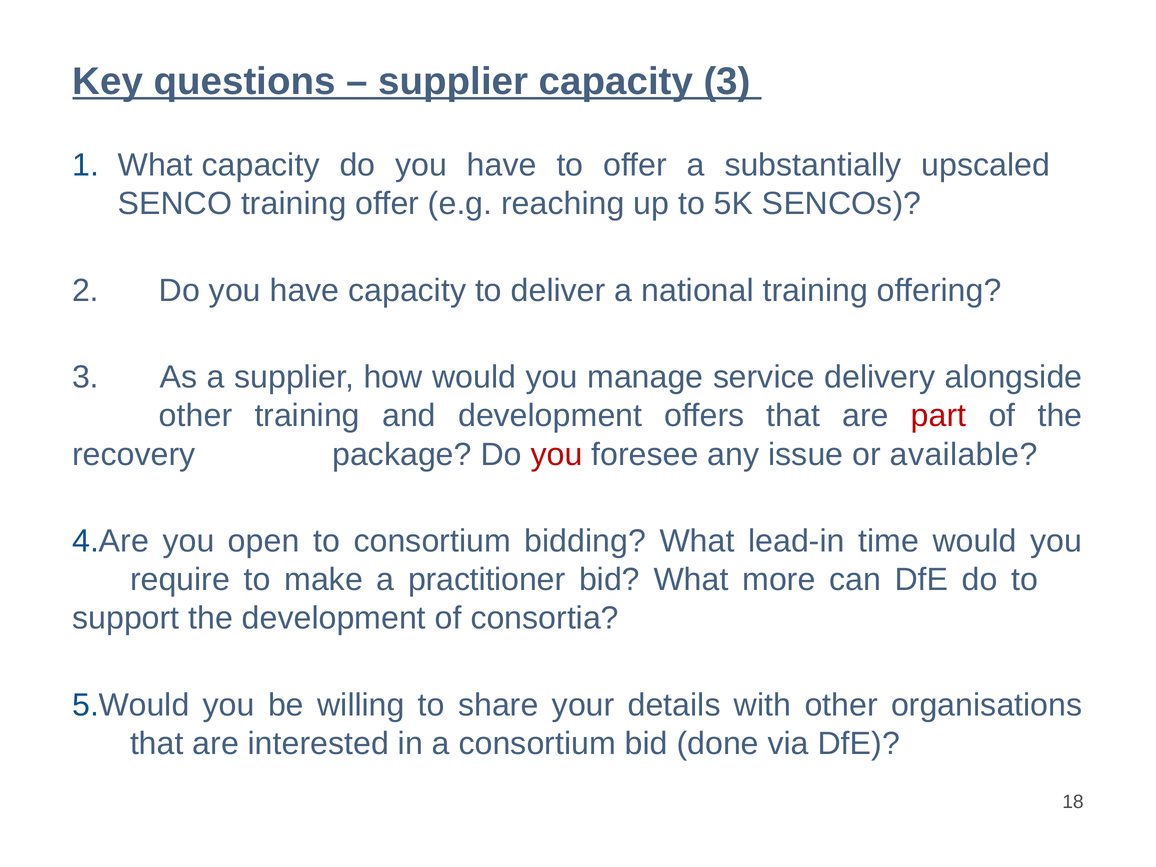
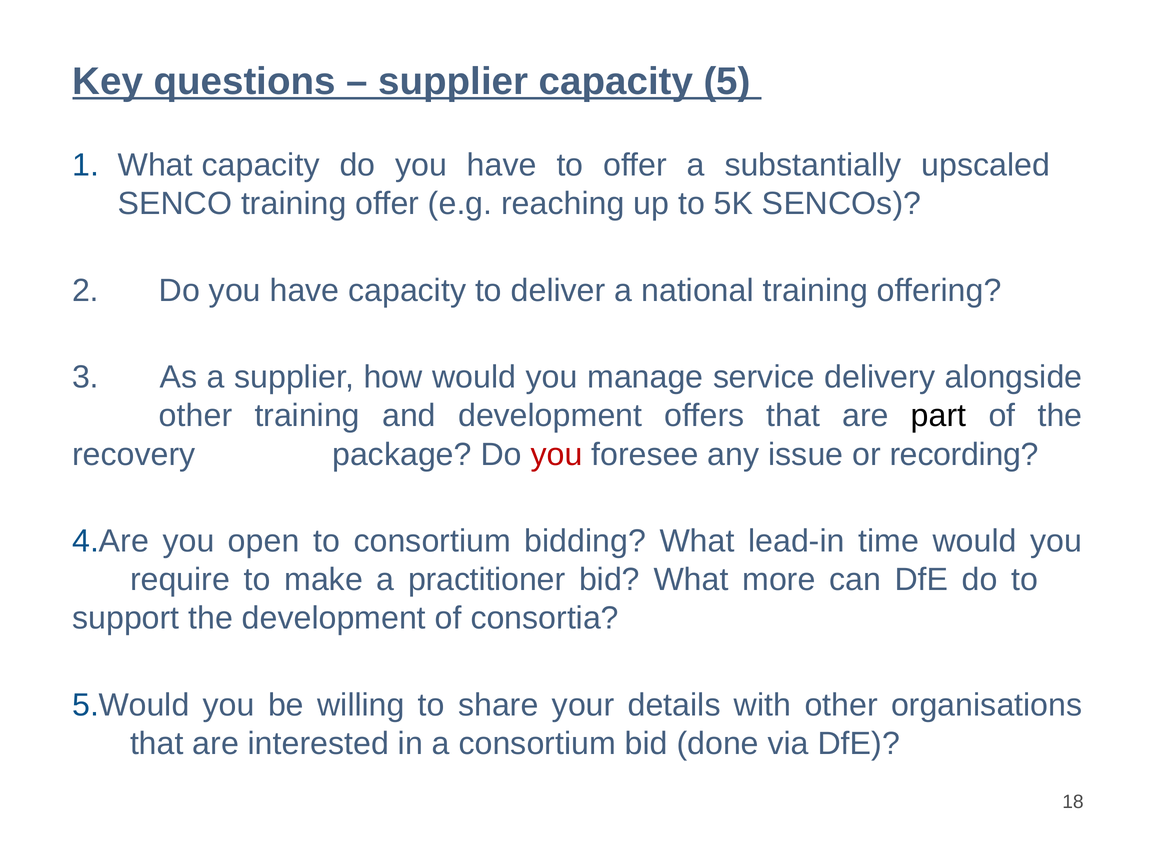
capacity 3: 3 -> 5 (727, 81)
part colour: red -> black (939, 416)
available: available -> recording (964, 454)
